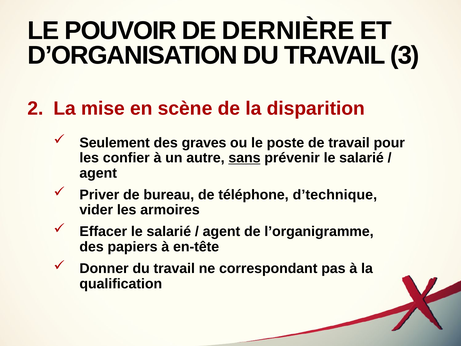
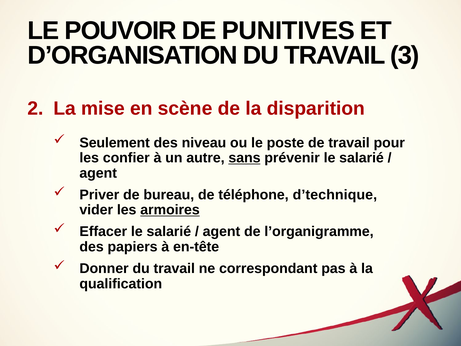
DERNIÈRE: DERNIÈRE -> PUNITIVES (288, 31)
graves: graves -> niveau (204, 143)
armoires underline: none -> present (170, 210)
